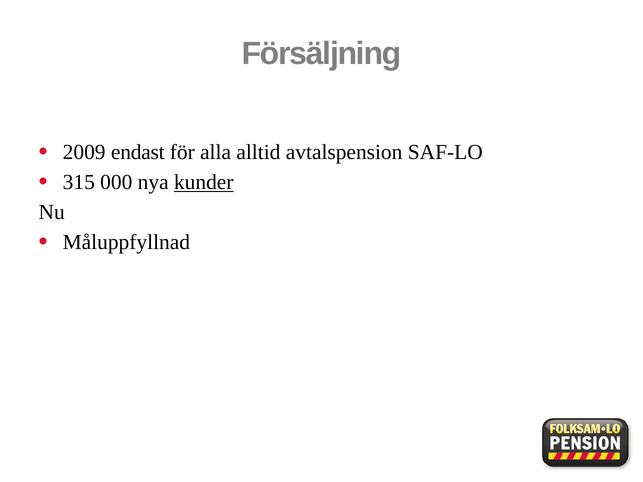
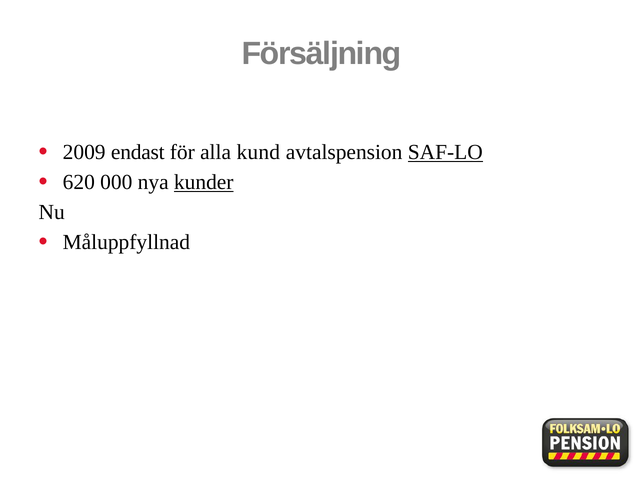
alltid: alltid -> kund (258, 152)
SAF-LO underline: none -> present (445, 152)
315: 315 -> 620 (79, 182)
